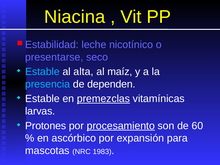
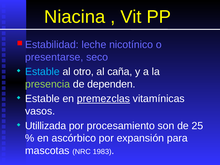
alta: alta -> otro (84, 72)
maíz: maíz -> caña (120, 72)
presencia colour: light blue -> light green (48, 84)
larvas: larvas -> vasos (40, 111)
Protones: Protones -> Utillizada (46, 126)
procesamiento underline: present -> none (121, 126)
60: 60 -> 25 (197, 126)
